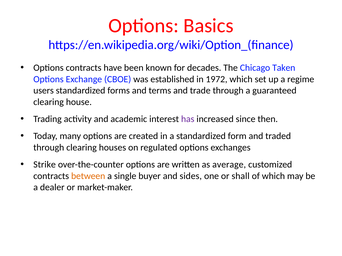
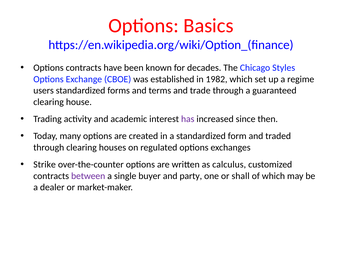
Taken: Taken -> Styles (284, 68)
1972: 1972 -> 1982 (217, 79)
average: average -> calculus (229, 165)
between colour: orange -> purple (88, 176)
sides: sides -> party (191, 176)
